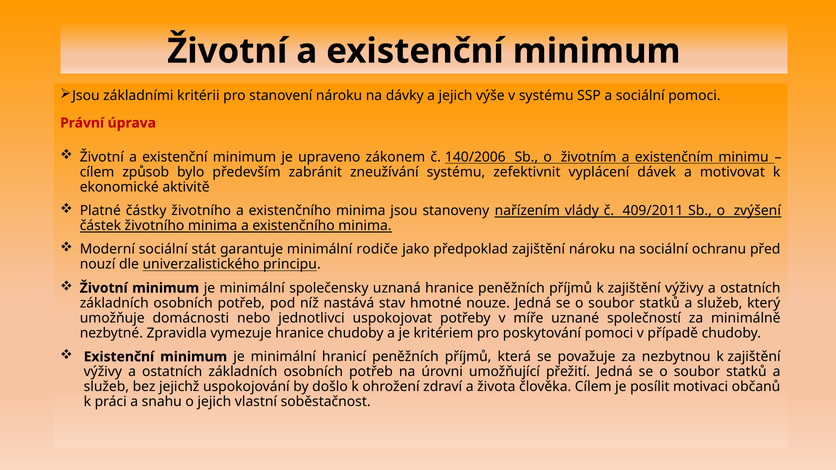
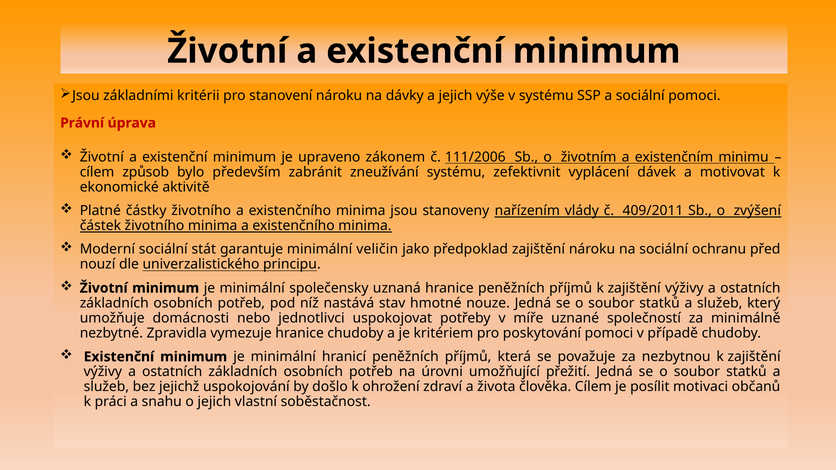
140/2006: 140/2006 -> 111/2006 (475, 157)
rodiče: rodiče -> veličin (377, 249)
